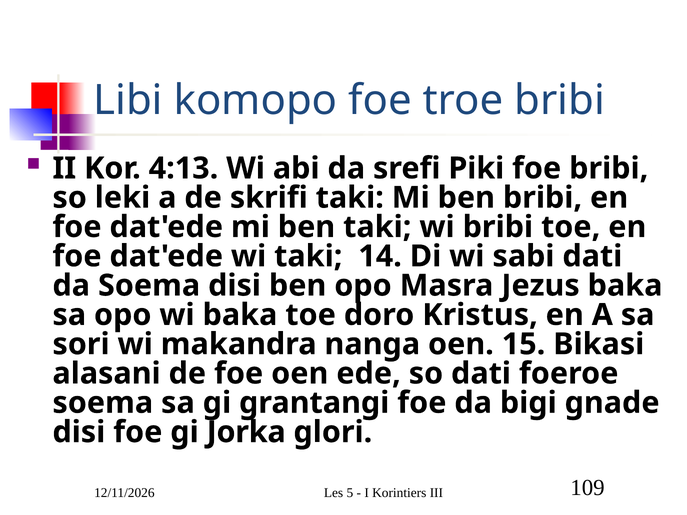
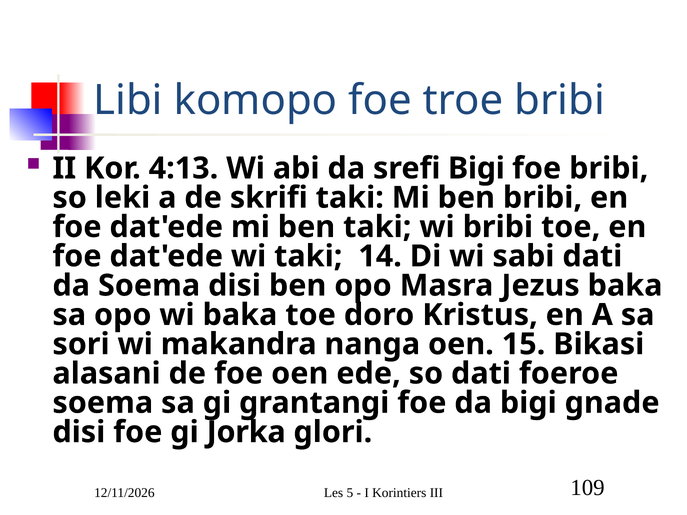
srefi Piki: Piki -> Bigi (476, 168)
